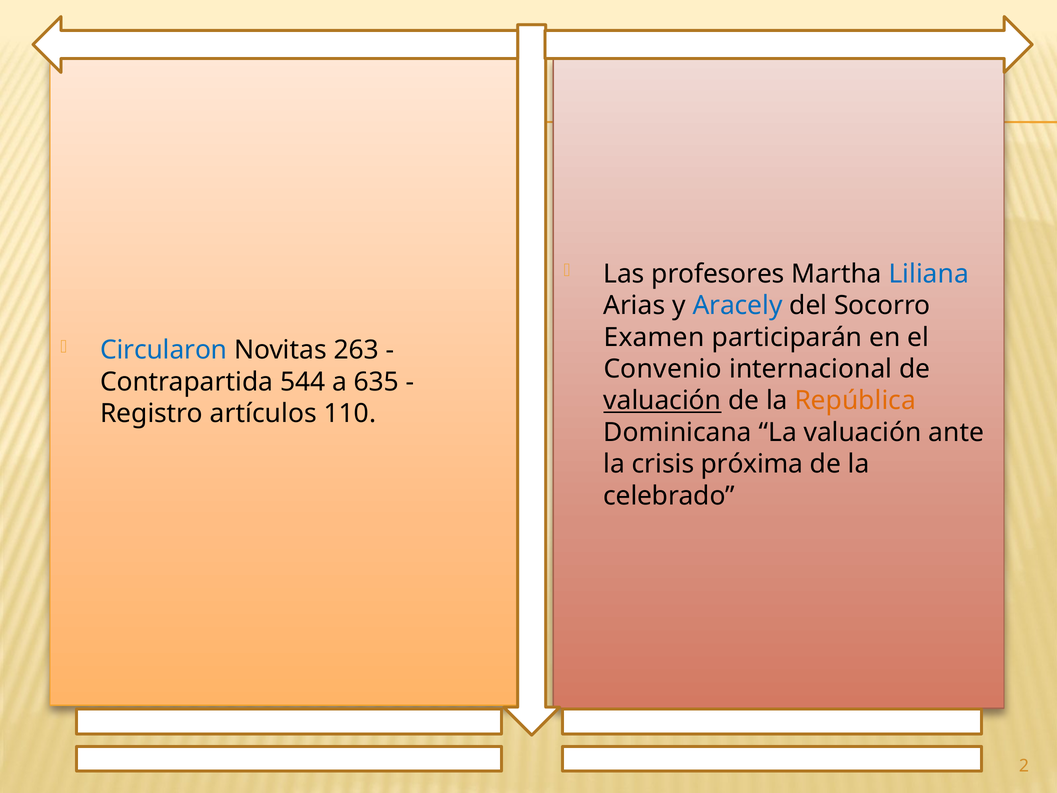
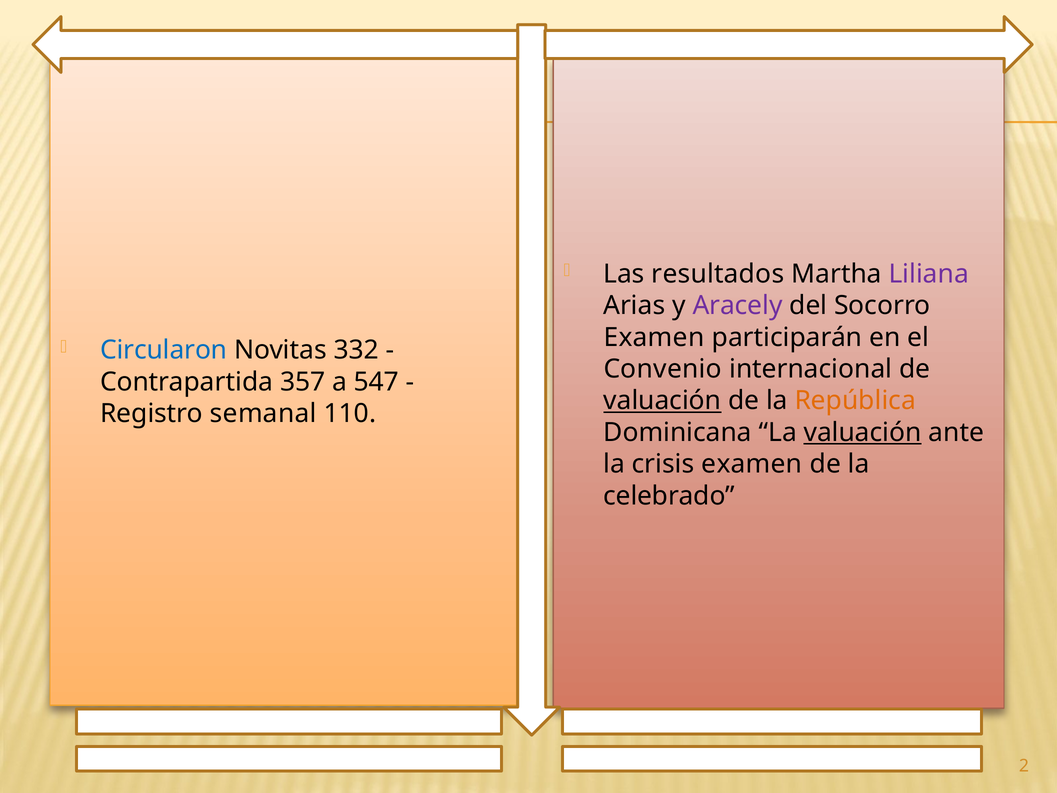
profesores: profesores -> resultados (718, 274)
Liliana colour: blue -> purple (929, 274)
Aracely colour: blue -> purple (737, 306)
263: 263 -> 332 (356, 350)
544: 544 -> 357 (303, 382)
635: 635 -> 547 (376, 382)
artículos: artículos -> semanal (263, 413)
valuación underline: none -> present (863, 432)
crisis próxima: próxima -> examen (752, 464)
